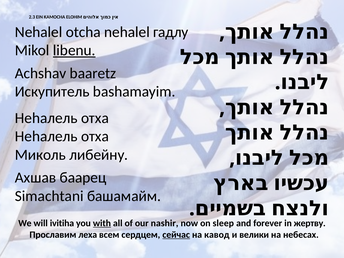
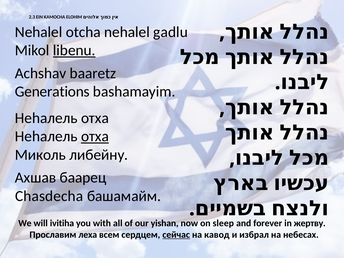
гадлу: гадлу -> gadlu (171, 32)
Искупитель: Искупитель -> Generations (52, 92)
отха underline: none -> present (95, 136)
Simachtani: Simachtani -> Chasdecha (49, 196)
with underline: present -> none (102, 223)
nashir: nashir -> yishan (165, 223)
велики: велики -> избрал (254, 235)
